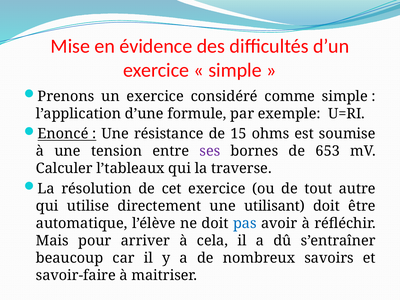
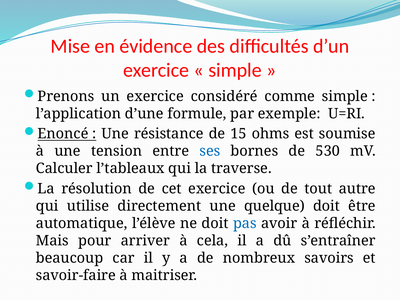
ses colour: purple -> blue (210, 151)
653: 653 -> 530 (328, 151)
utilisant: utilisant -> quelque (274, 206)
